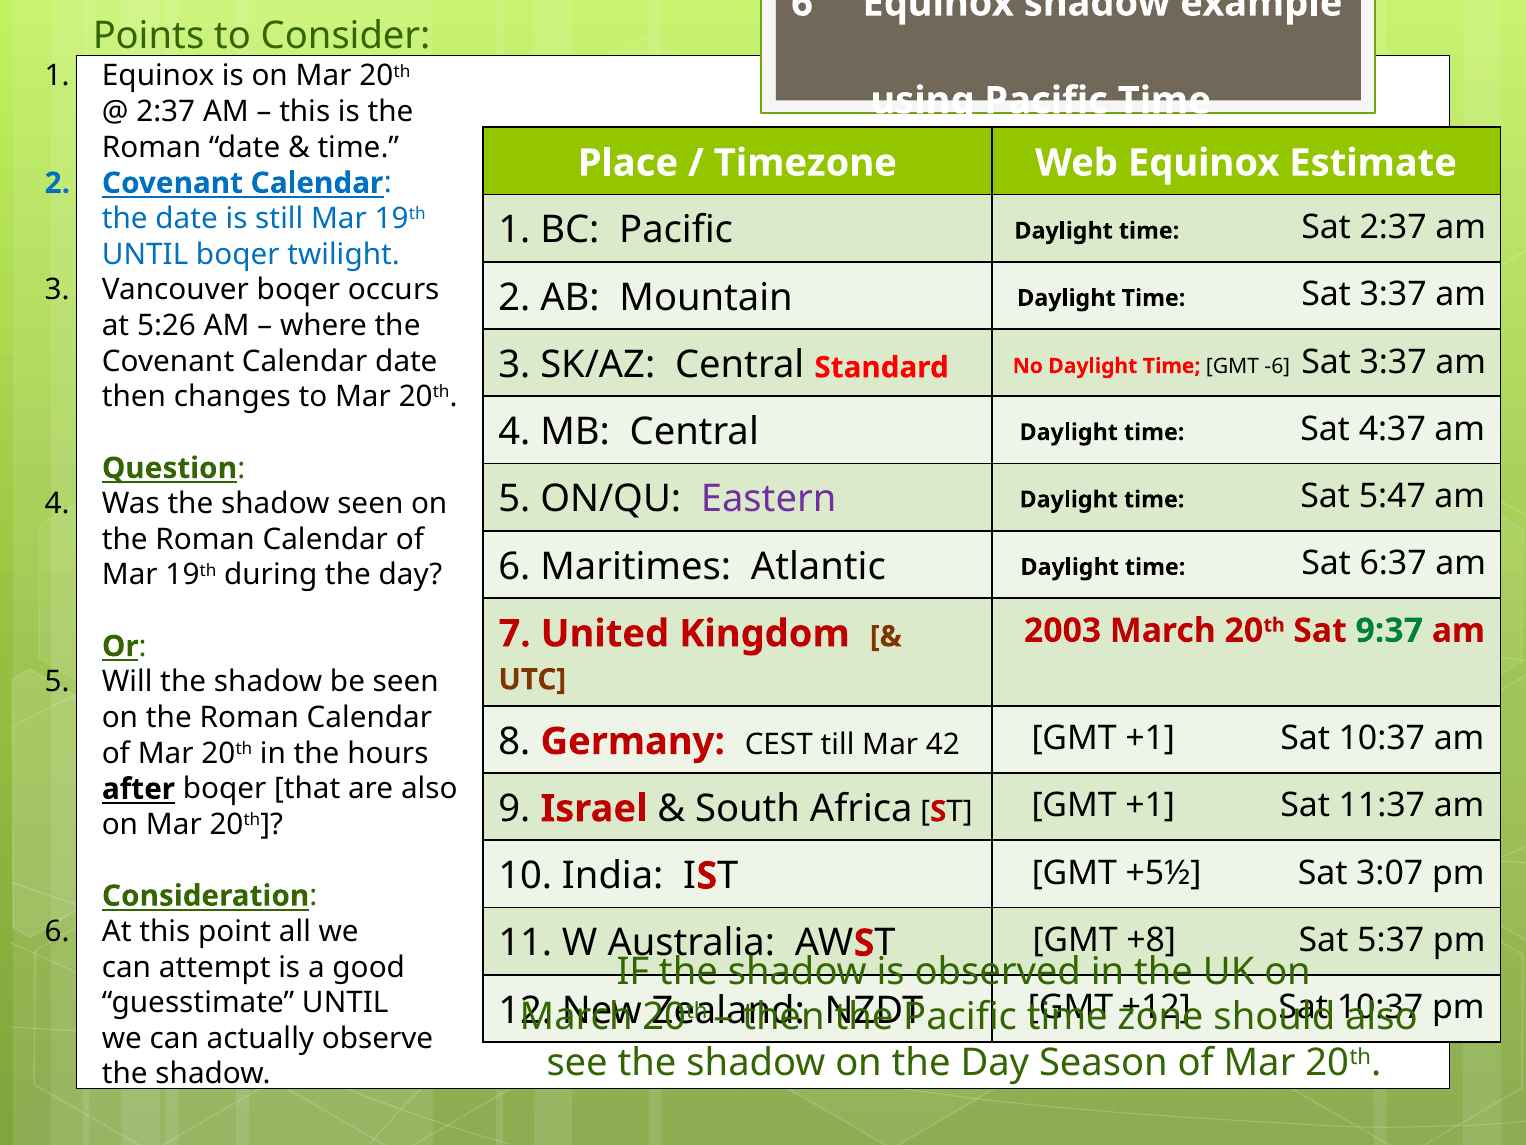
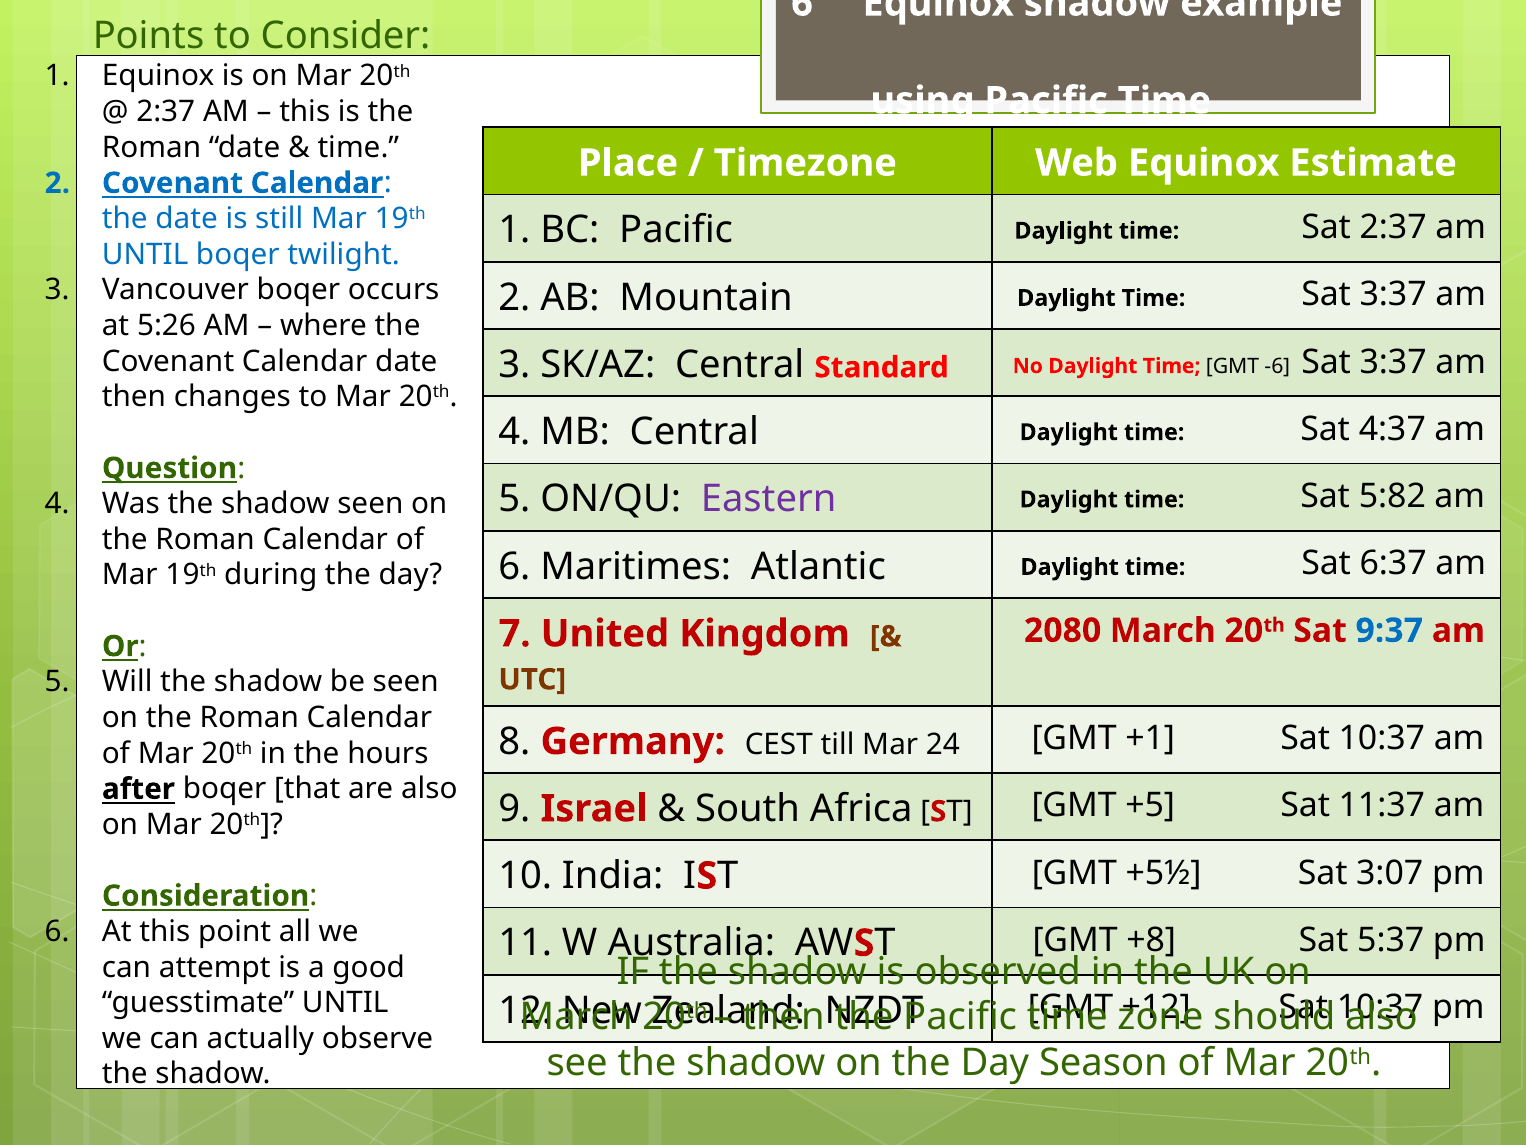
5:47: 5:47 -> 5:82 (1392, 496)
2003: 2003 -> 2080 (1063, 630)
9:37 colour: green -> blue (1389, 630)
42: 42 -> 24 (943, 744)
ST GMT +1: +1 -> +5 (1150, 805)
